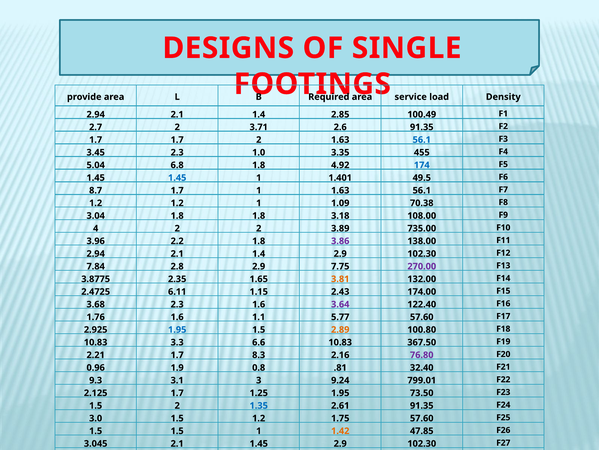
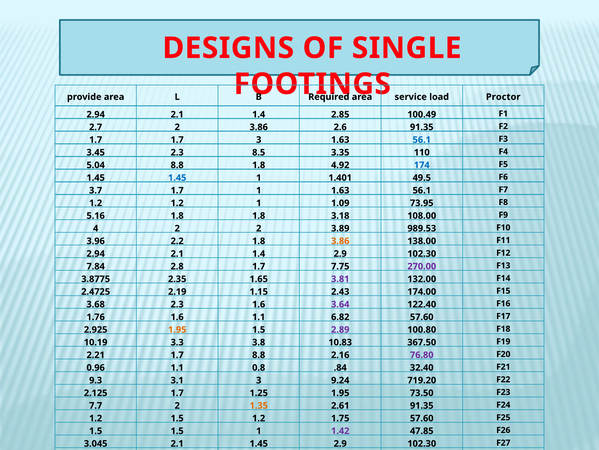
Density: Density -> Proctor (503, 97)
2 3.71: 3.71 -> 3.86 (259, 127)
1.7 2: 2 -> 3 (259, 140)
1.0: 1.0 -> 8.5 (259, 152)
455: 455 -> 110 (422, 152)
5.04 6.8: 6.8 -> 8.8 (177, 165)
8.7: 8.7 -> 3.7 (96, 190)
70.38: 70.38 -> 73.95 (422, 203)
3.04: 3.04 -> 5.16 (96, 215)
735.00: 735.00 -> 989.53 (422, 228)
3.86 colour: purple -> orange (340, 241)
2.8 2.9: 2.9 -> 1.7 (259, 266)
3.81 colour: orange -> purple (340, 279)
6.11: 6.11 -> 2.19 (177, 291)
5.77: 5.77 -> 6.82 (340, 317)
1.95 colour: blue -> orange (177, 329)
2.89 colour: orange -> purple (340, 329)
10.83: 10.83 -> 10.19 (96, 342)
6.6: 6.6 -> 3.8 (259, 342)
1.7 8.3: 8.3 -> 8.8 (259, 354)
0.96 1.9: 1.9 -> 1.1 (177, 367)
.81: .81 -> .84 (340, 367)
799.01: 799.01 -> 719.20 (422, 380)
1.5: 1.5 -> 7.7 (96, 405)
1.35 colour: blue -> orange (259, 405)
3.0: 3.0 -> 1.2 (96, 418)
1.42 colour: orange -> purple (340, 430)
